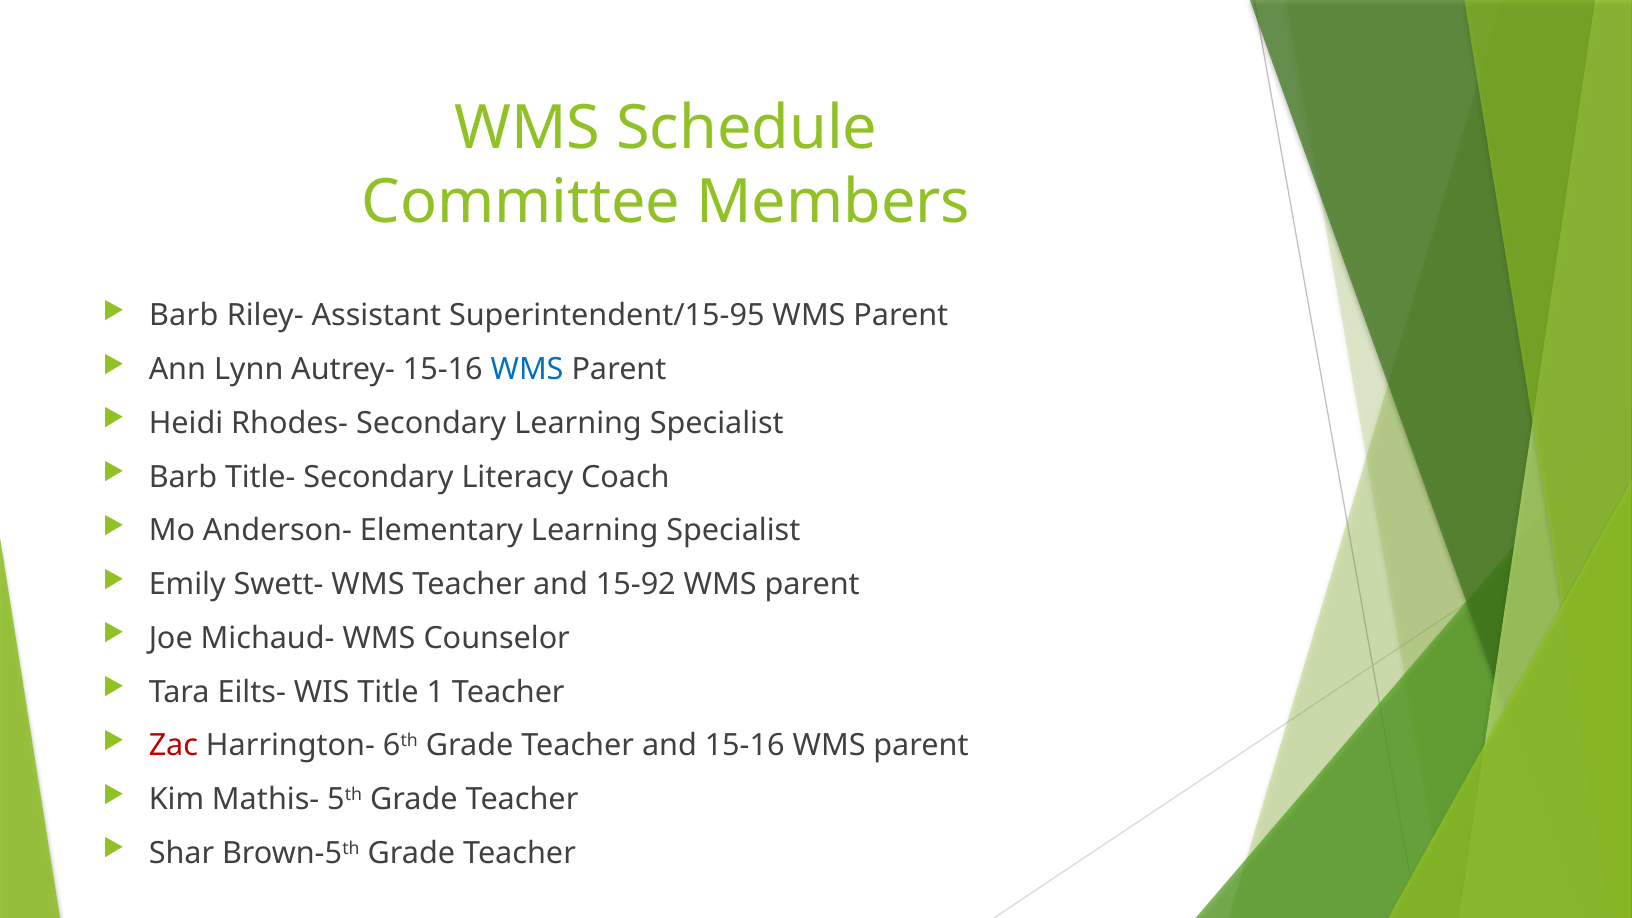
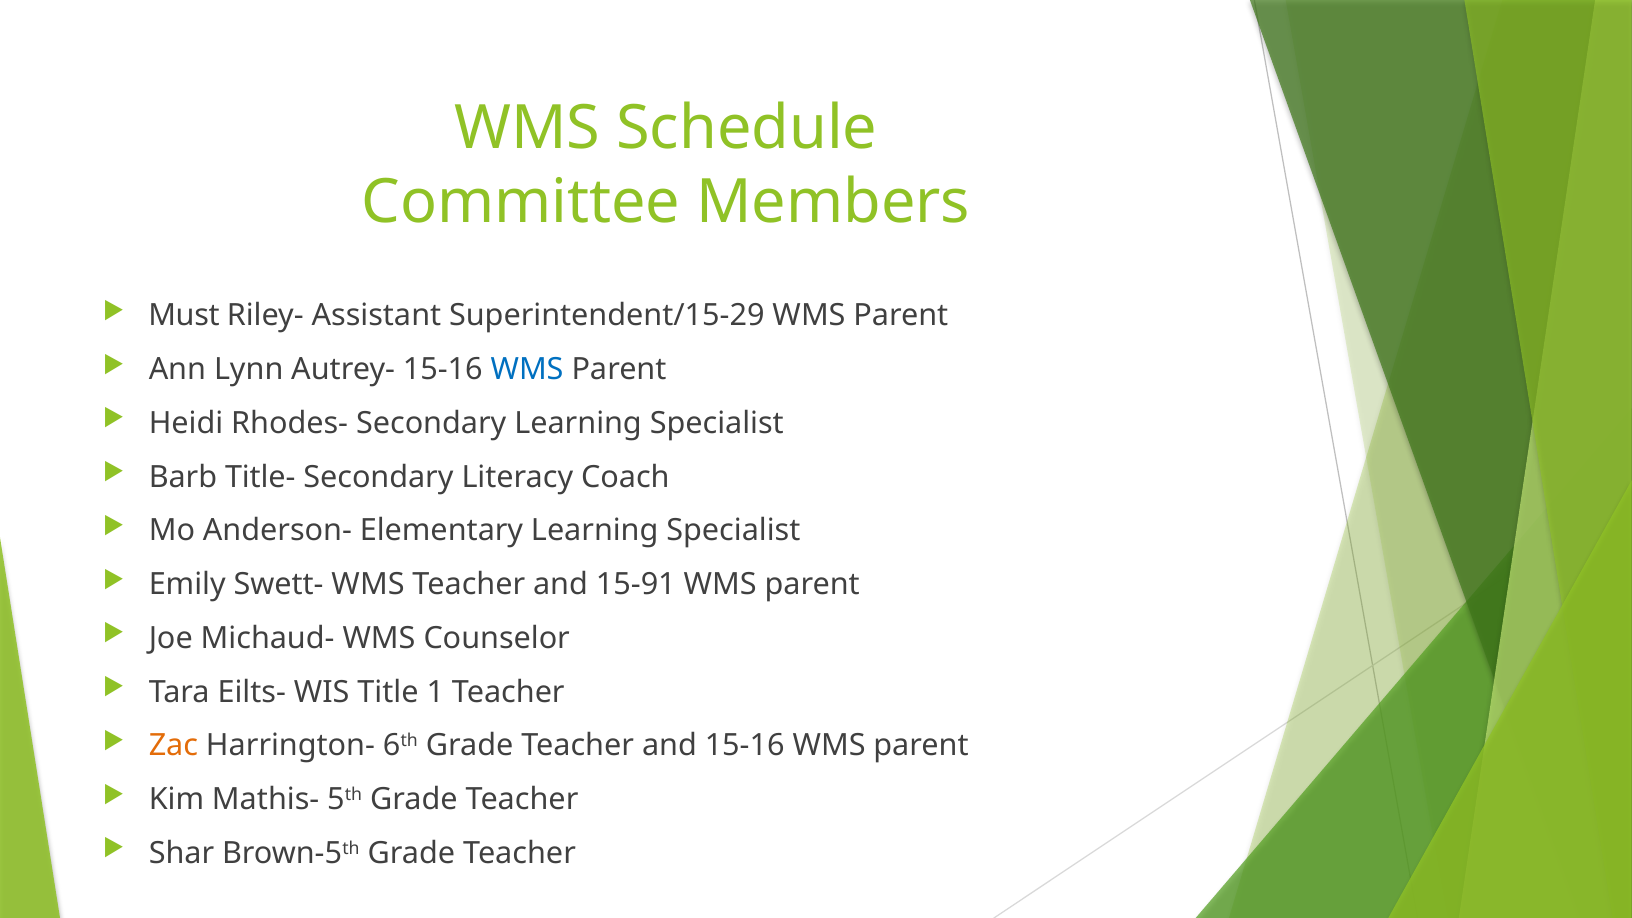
Barb: Barb -> Must (184, 316)
Superintendent/15-95: Superintendent/15-95 -> Superintendent/15-29 (607, 316)
15-92: 15-92 -> 15-91 (636, 585)
Zac colour: red -> orange (173, 746)
